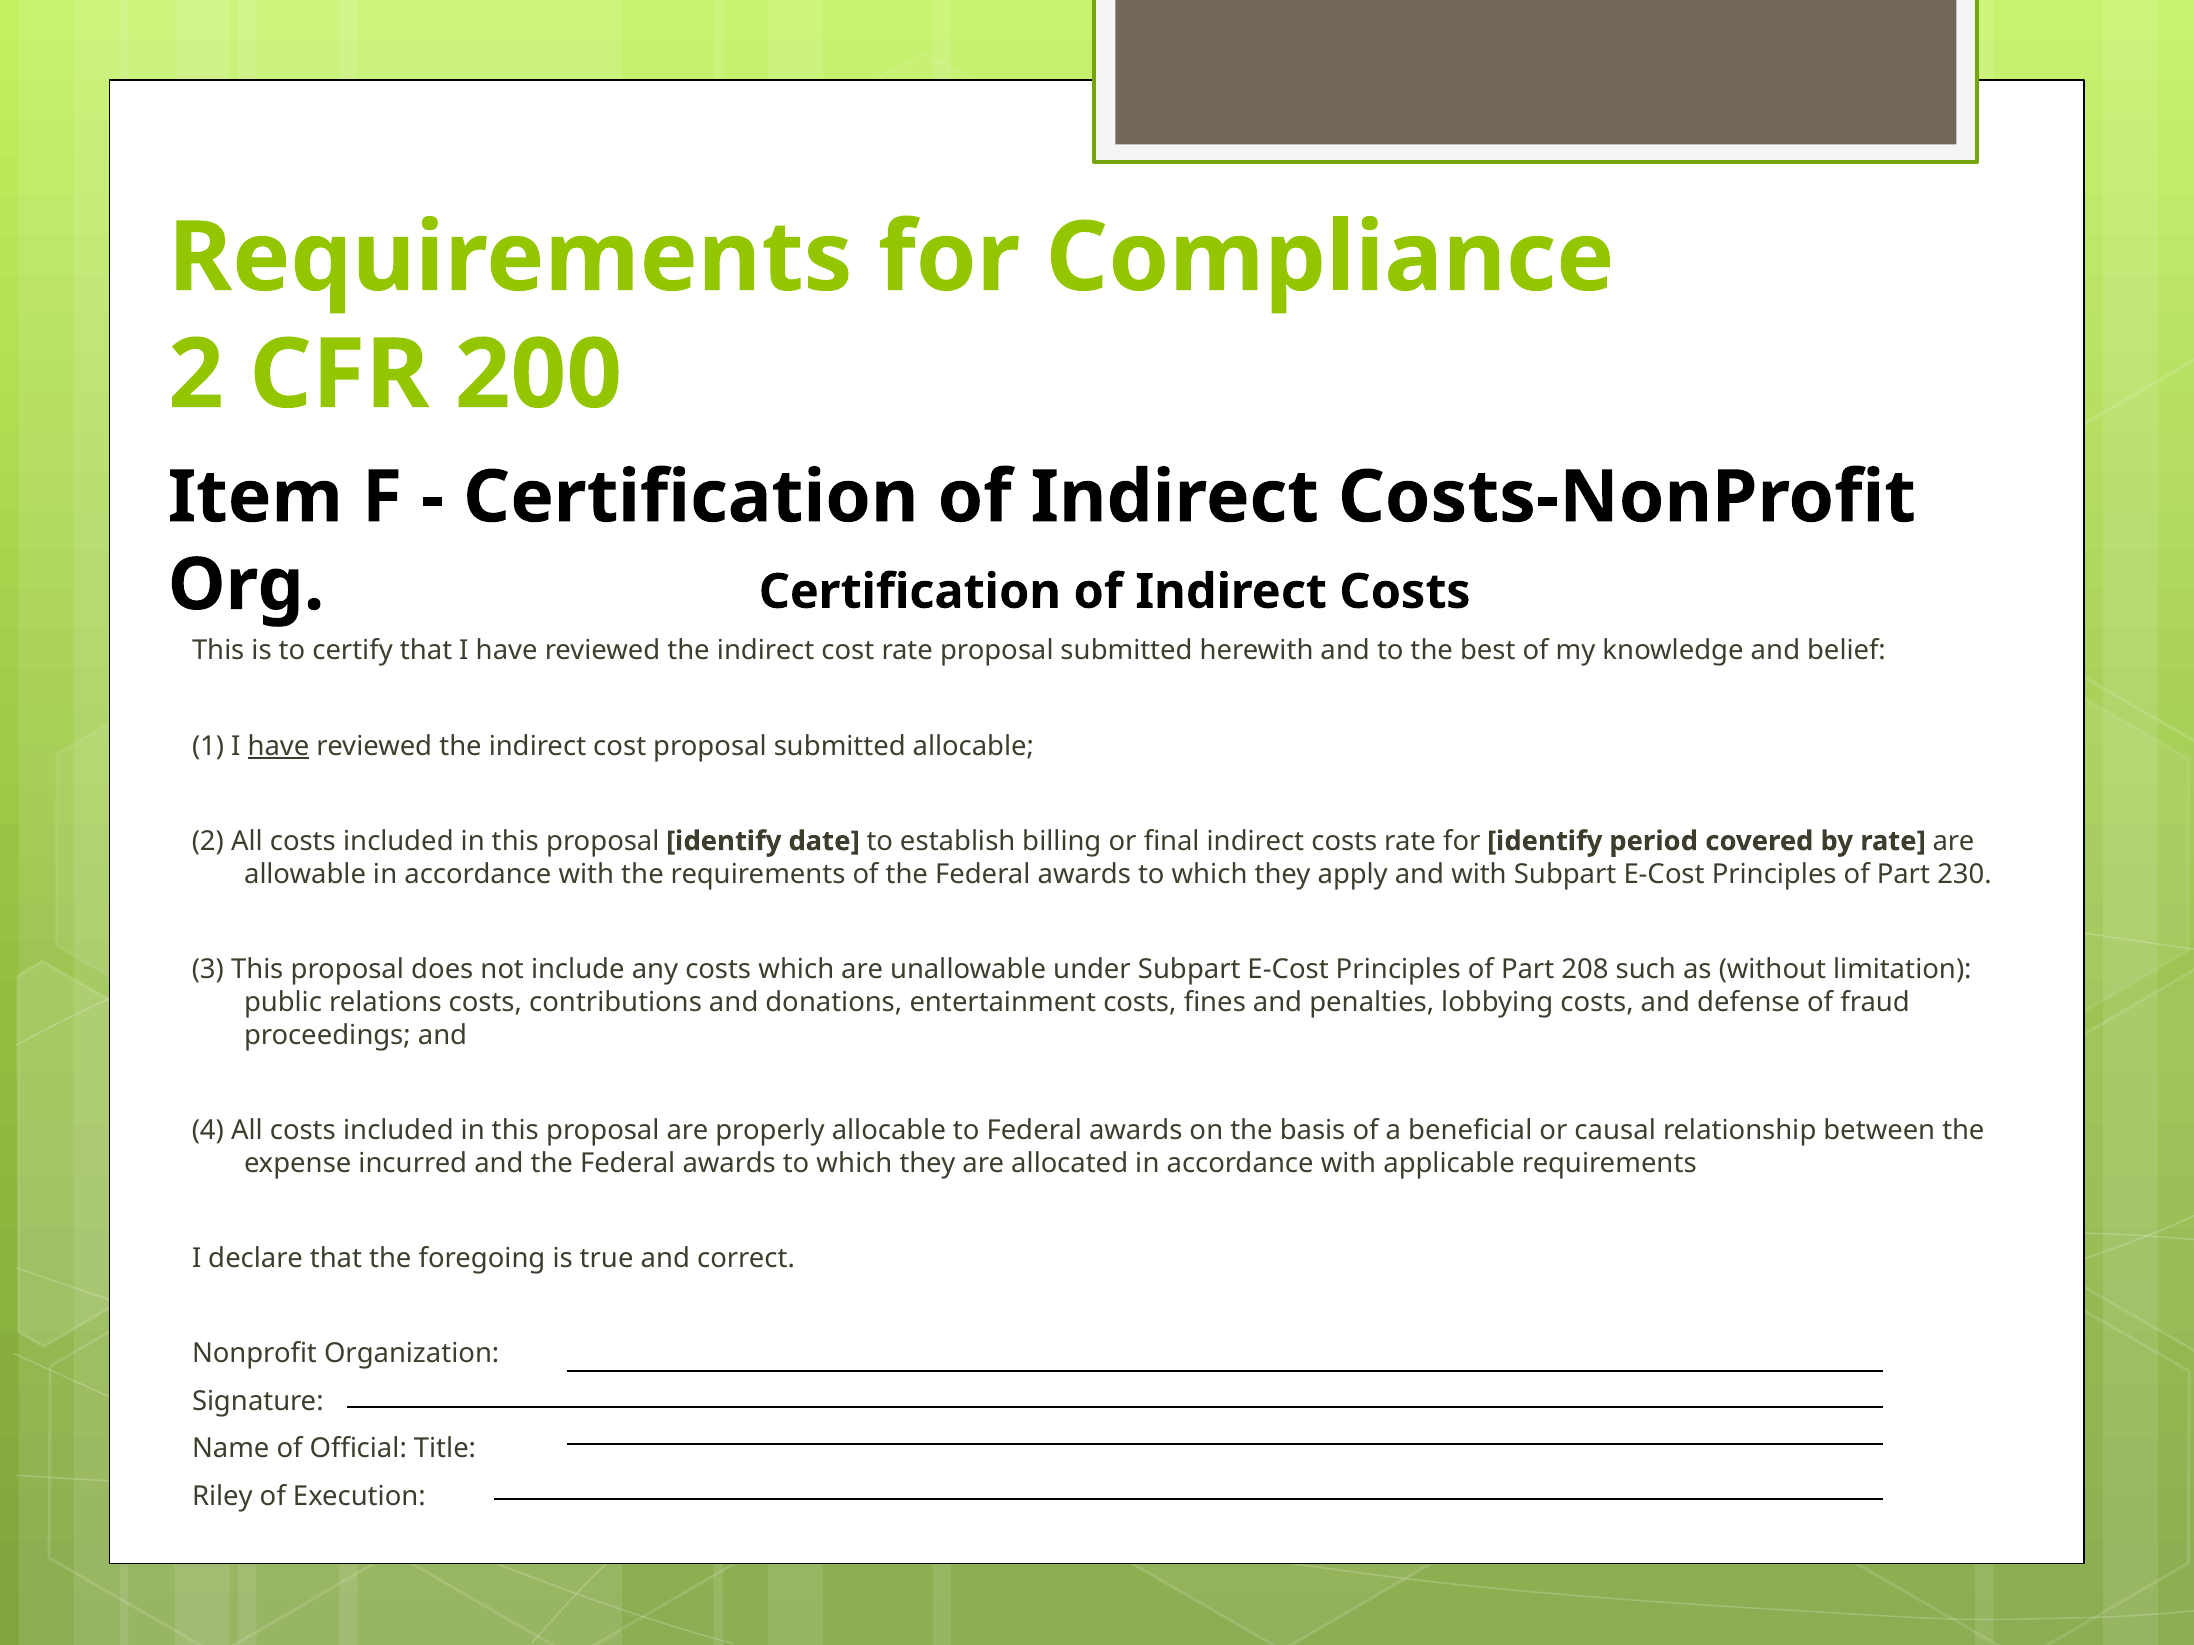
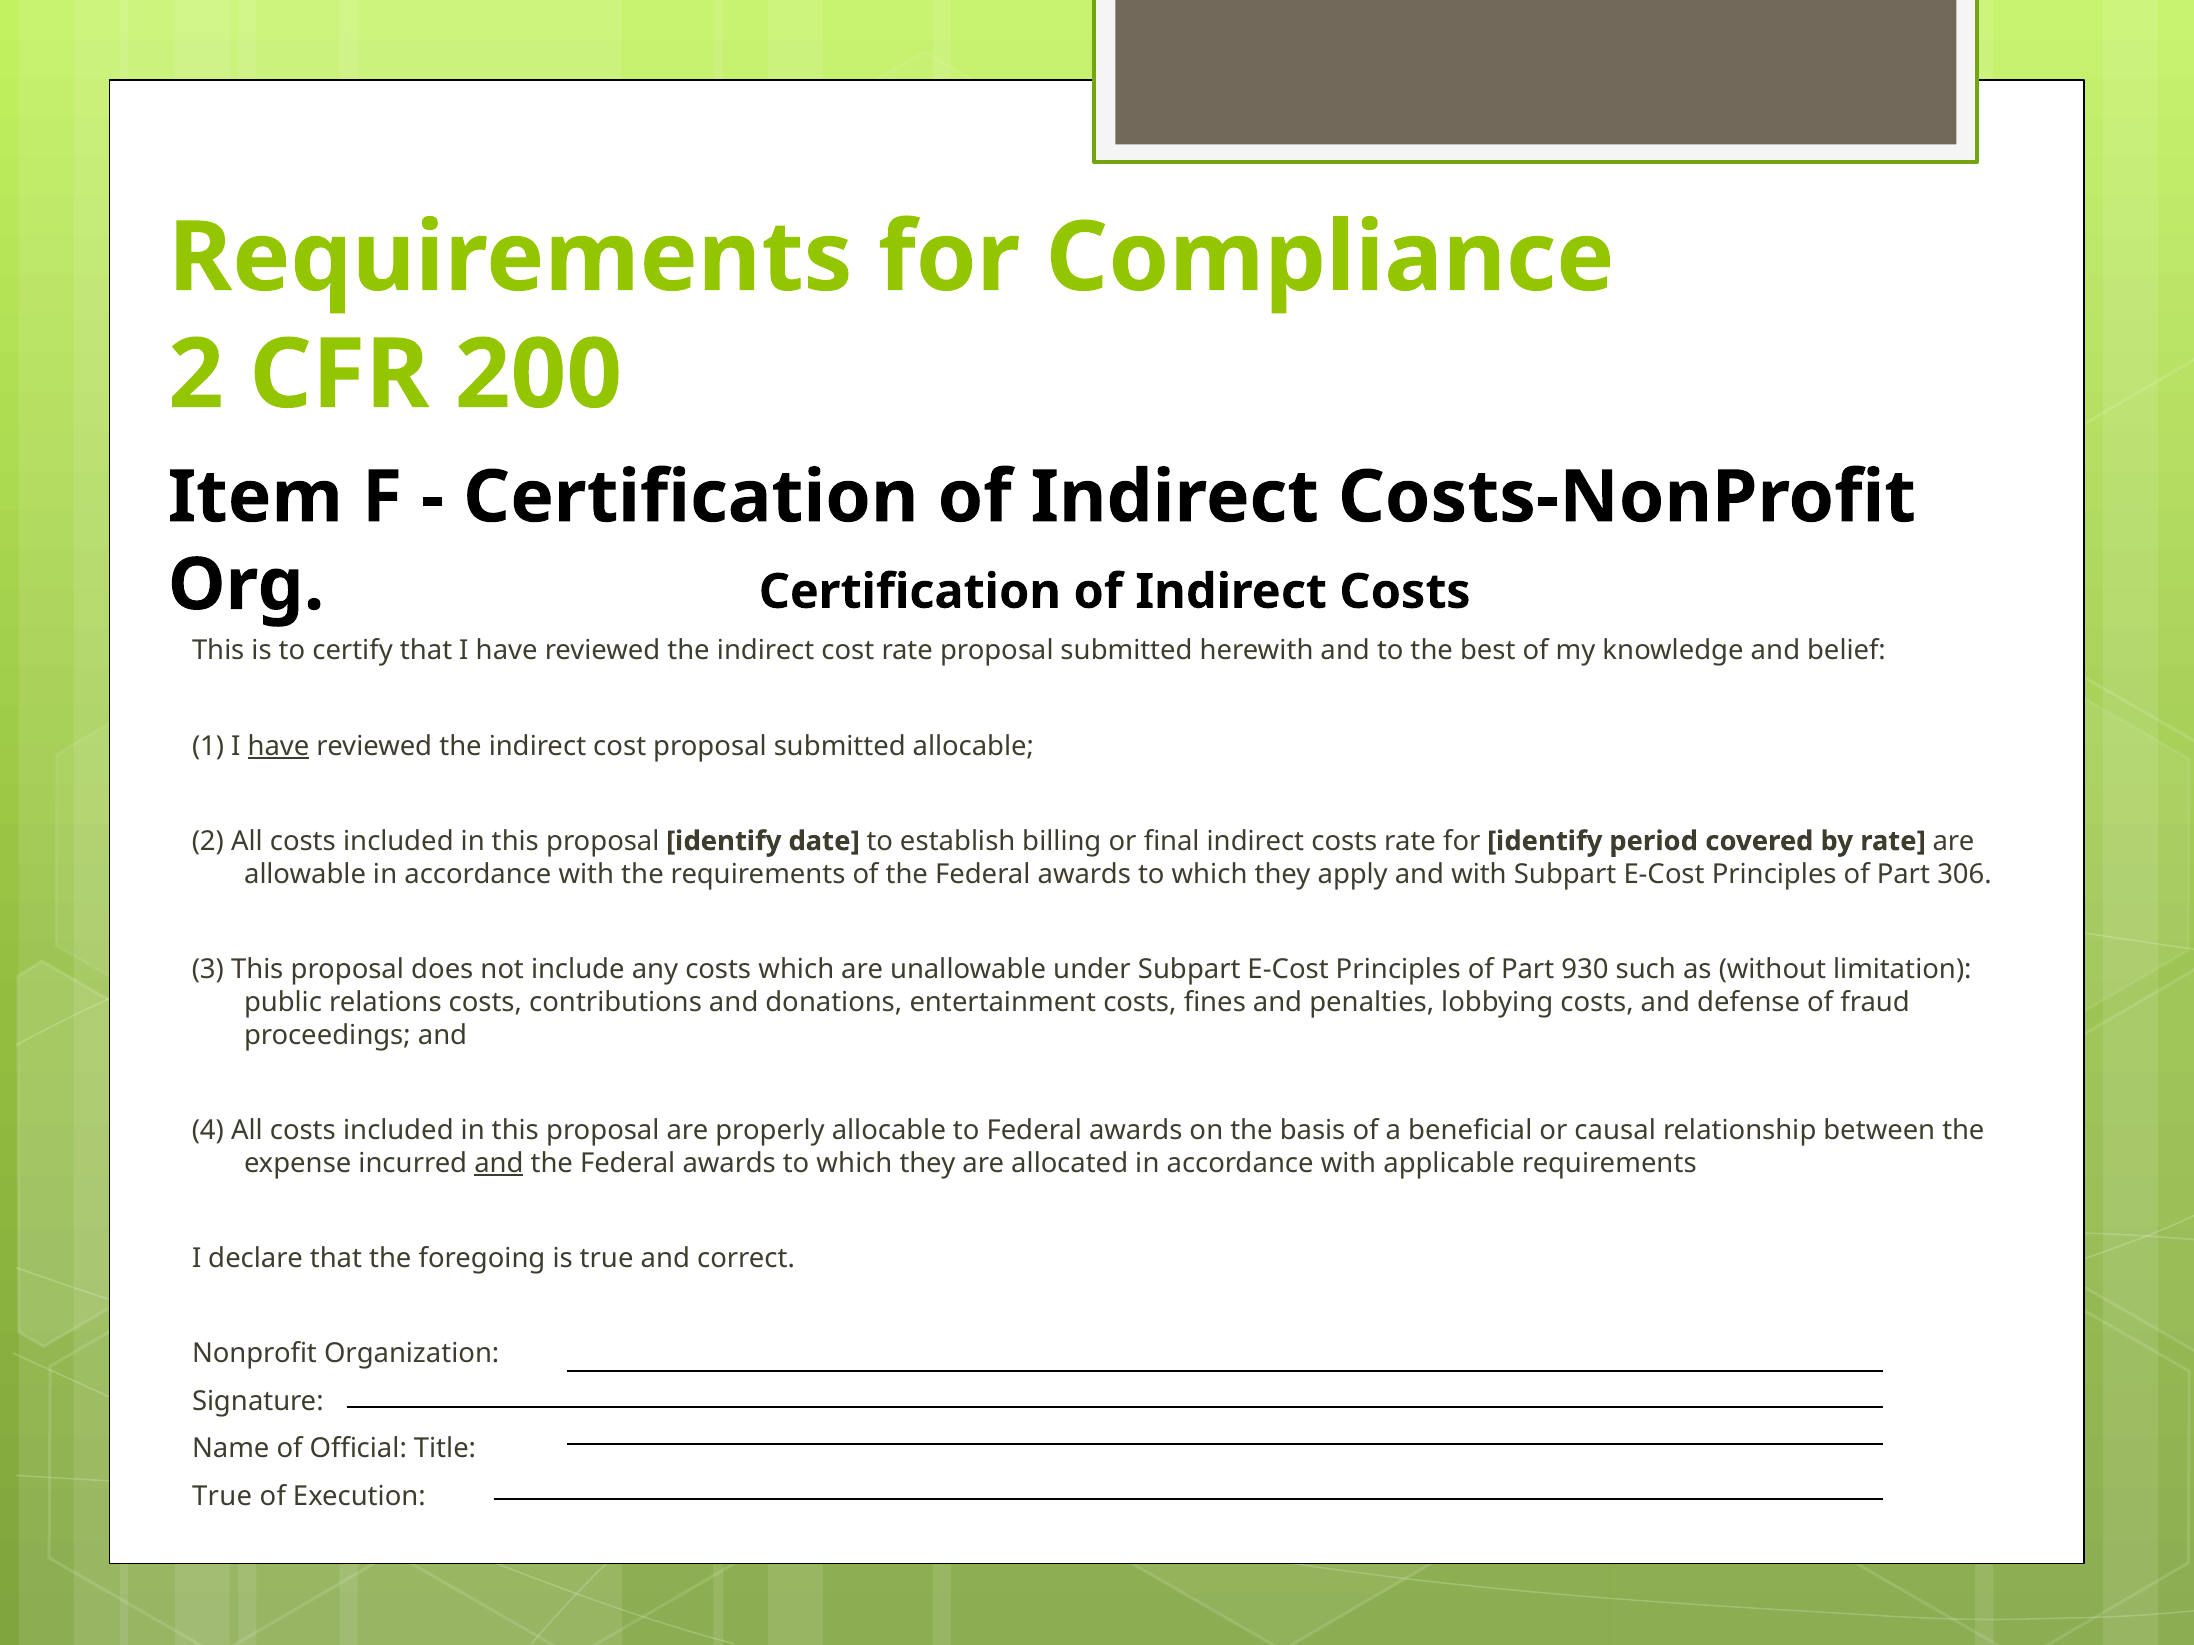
230: 230 -> 306 (1965, 874)
208: 208 -> 930 (1585, 970)
and underline: none -> present (499, 1164)
Riley: Riley -> True (222, 1497)
